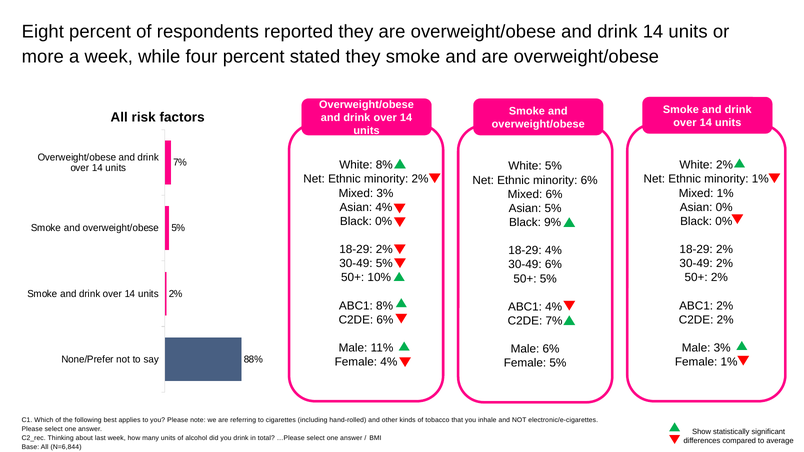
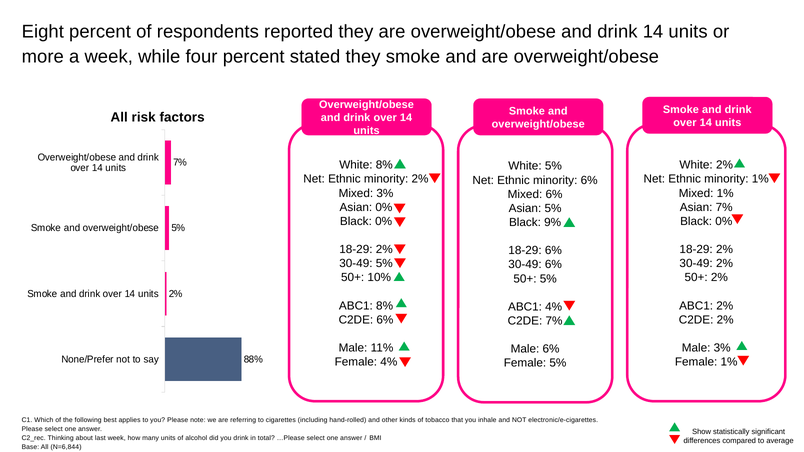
Asian 4%: 4% -> 0% (384, 207)
Asian 0%: 0% -> 7% (724, 207)
18-29 4%: 4% -> 6% (553, 251)
